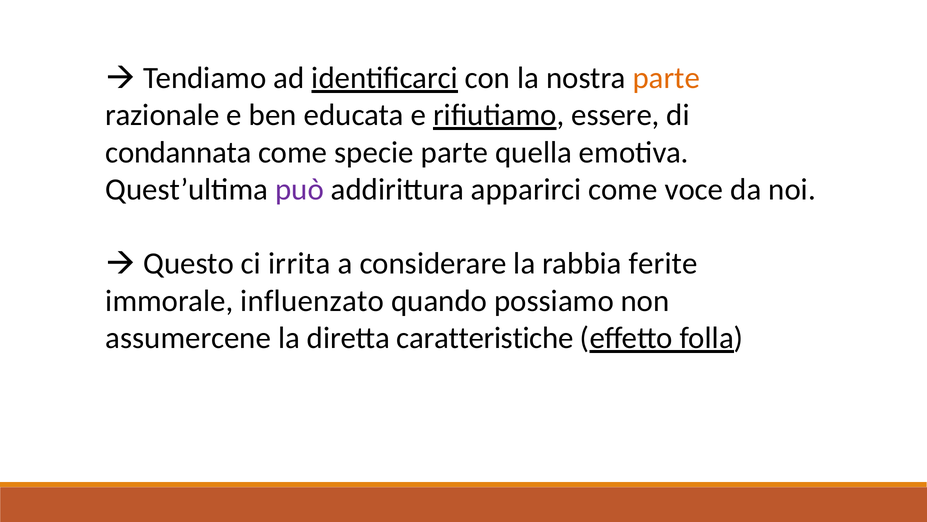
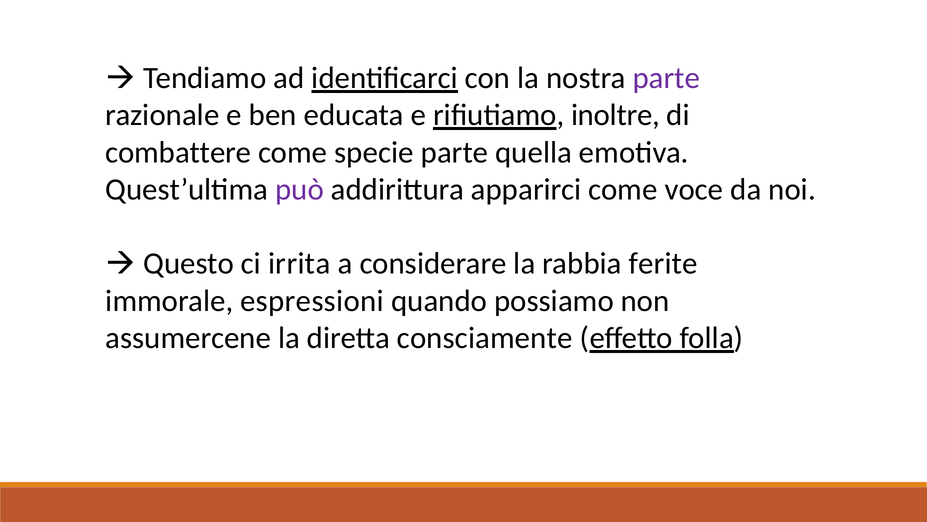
parte colour: orange -> purple (666, 78)
essere: essere -> inoltre (616, 115)
condannata: condannata -> combattere (178, 152)
influenzato: influenzato -> espressioni (312, 301)
caratteristiche: caratteristiche -> consciamente (485, 338)
